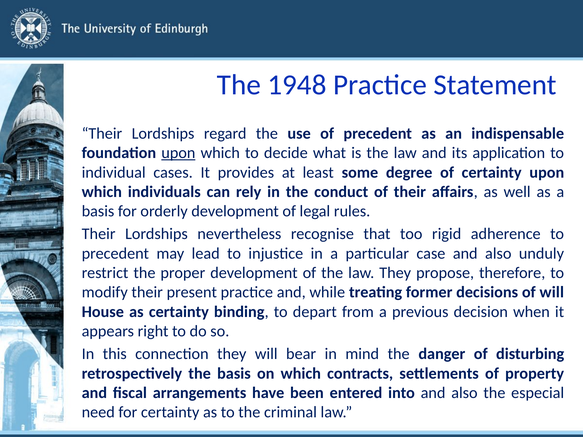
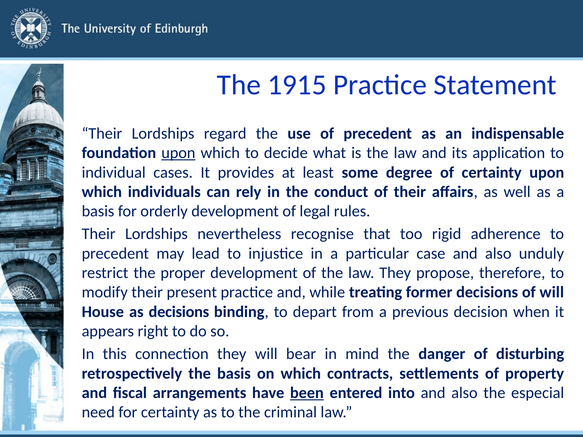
1948: 1948 -> 1915 (297, 85)
as certainty: certainty -> decisions (179, 312)
been underline: none -> present (307, 393)
